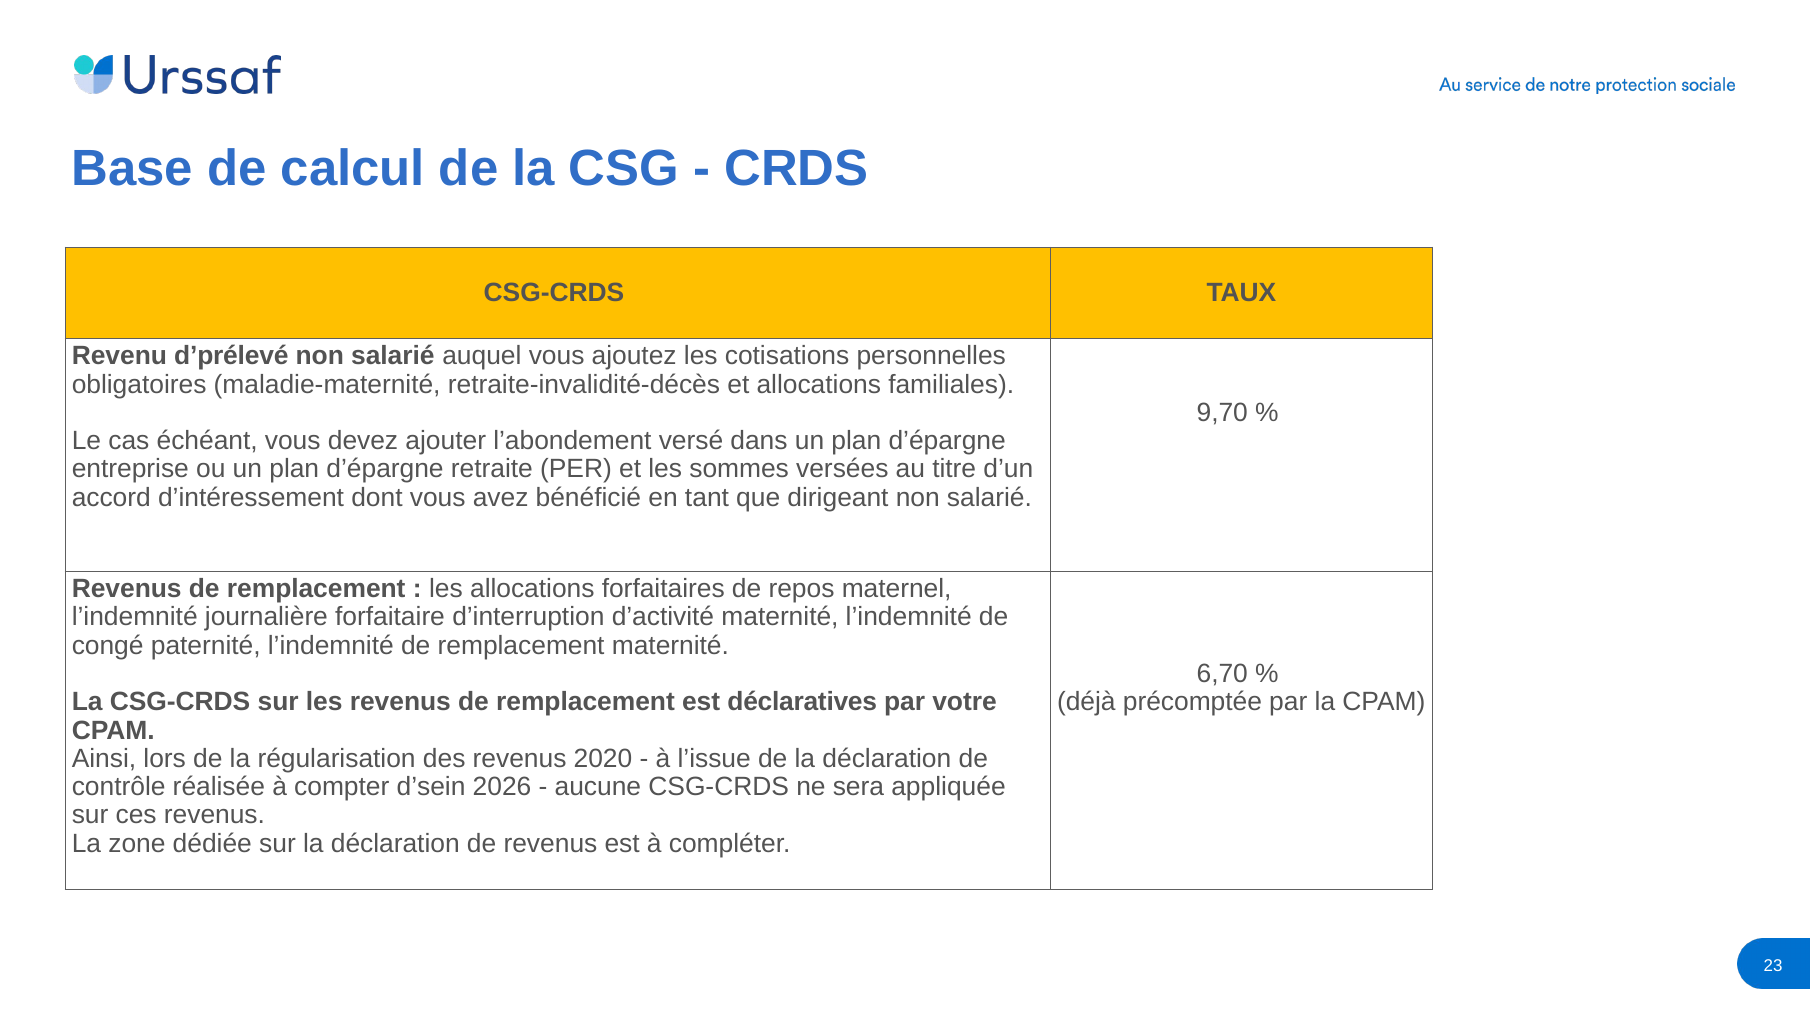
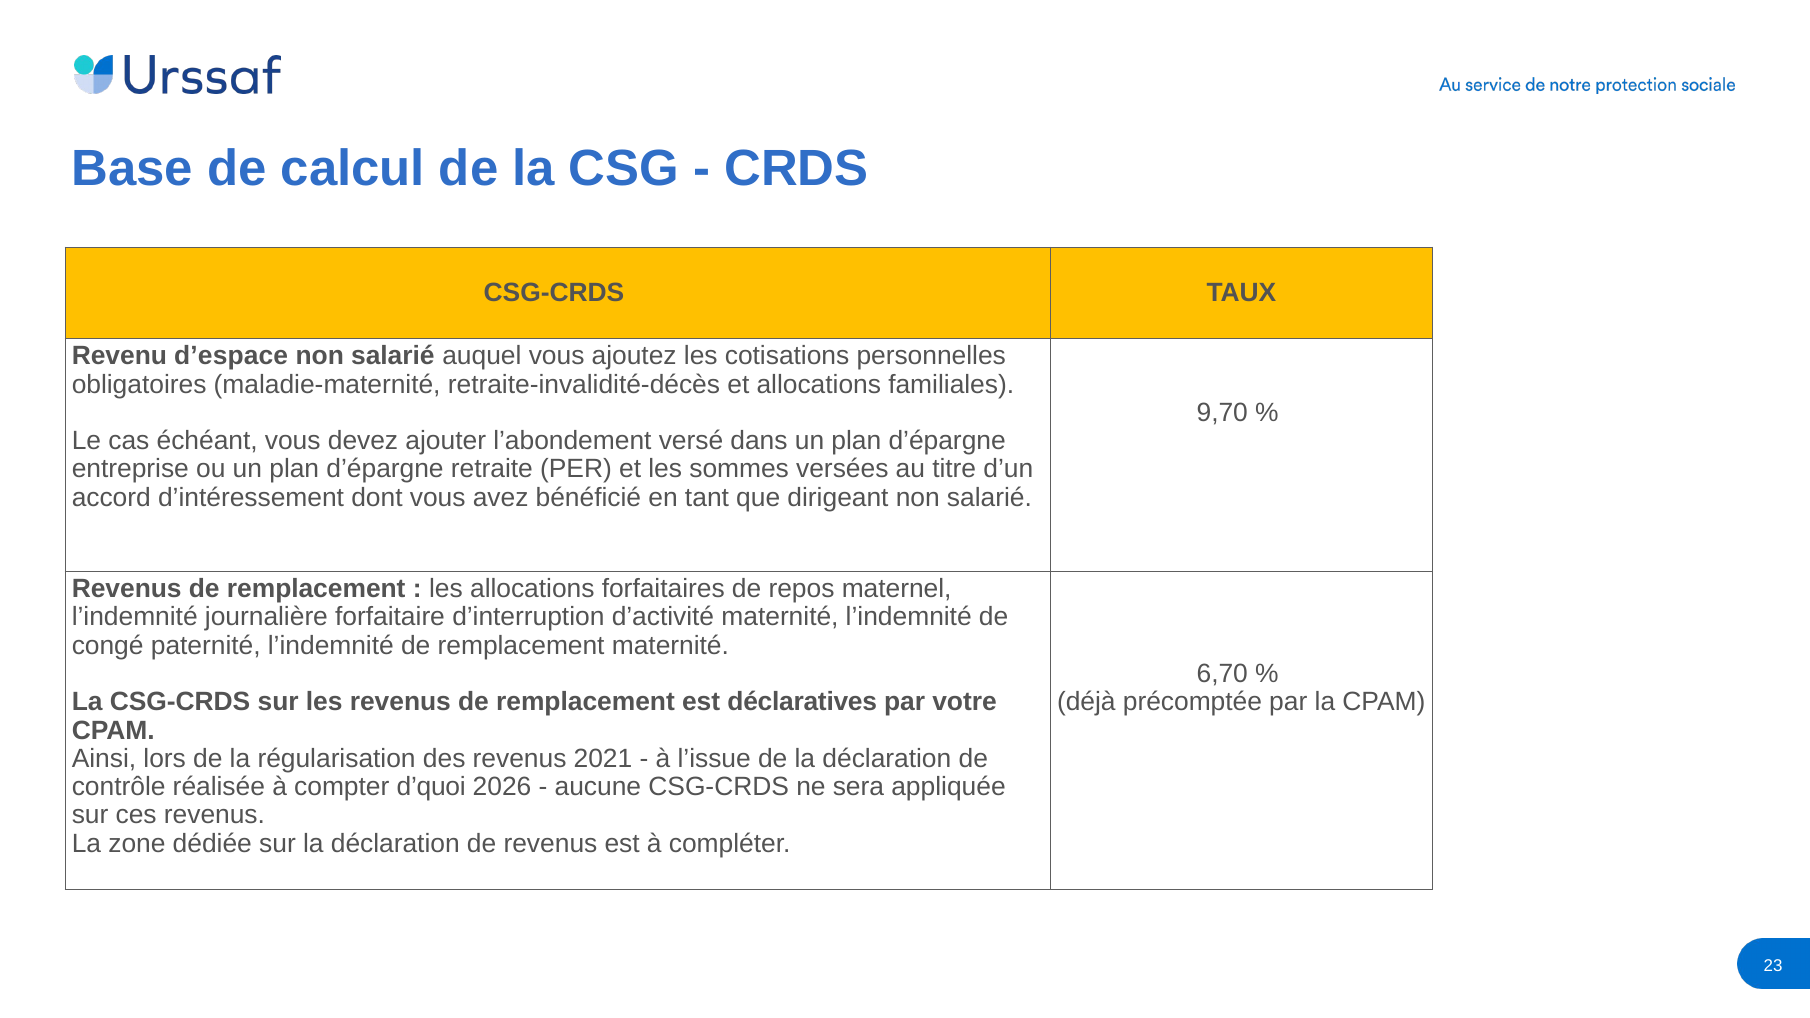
d’prélevé: d’prélevé -> d’espace (231, 356)
2020: 2020 -> 2021 (603, 759)
d’sein: d’sein -> d’quoi (431, 787)
